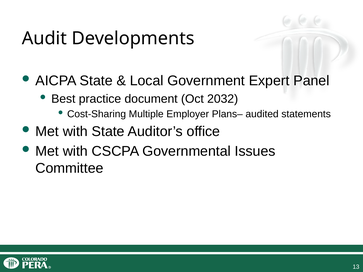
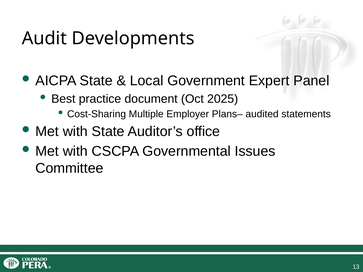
2032: 2032 -> 2025 (223, 99)
